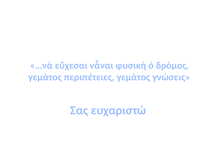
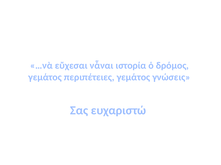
φυσική: φυσική -> ιστορία (131, 66)
